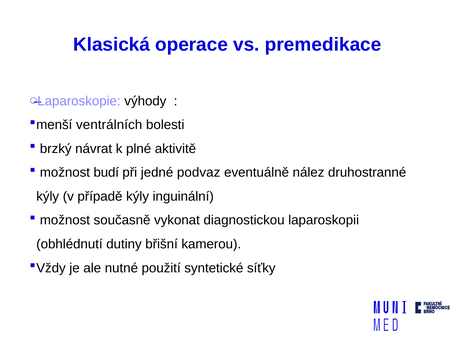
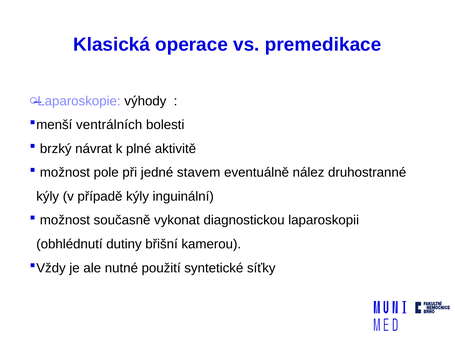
budí: budí -> pole (106, 173)
podvaz: podvaz -> stavem (199, 173)
